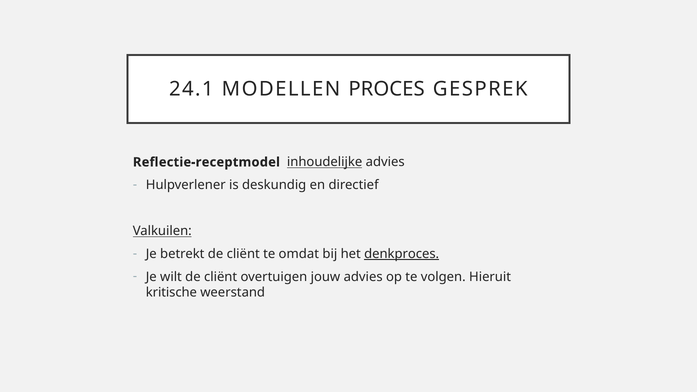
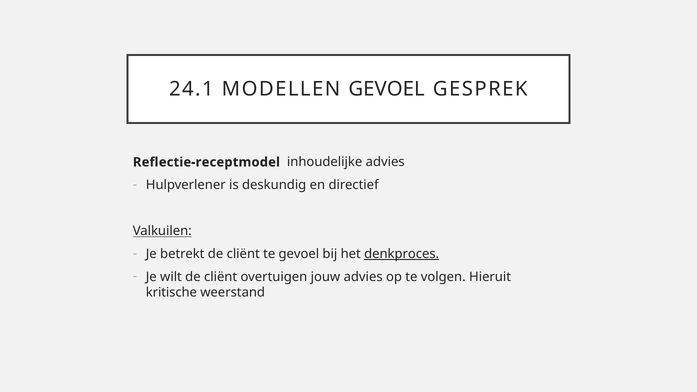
MODELLEN PROCES: PROCES -> GEVOEL (387, 89)
inhoudelijke underline: present -> none (325, 162)
te omdat: omdat -> gevoel (299, 254)
